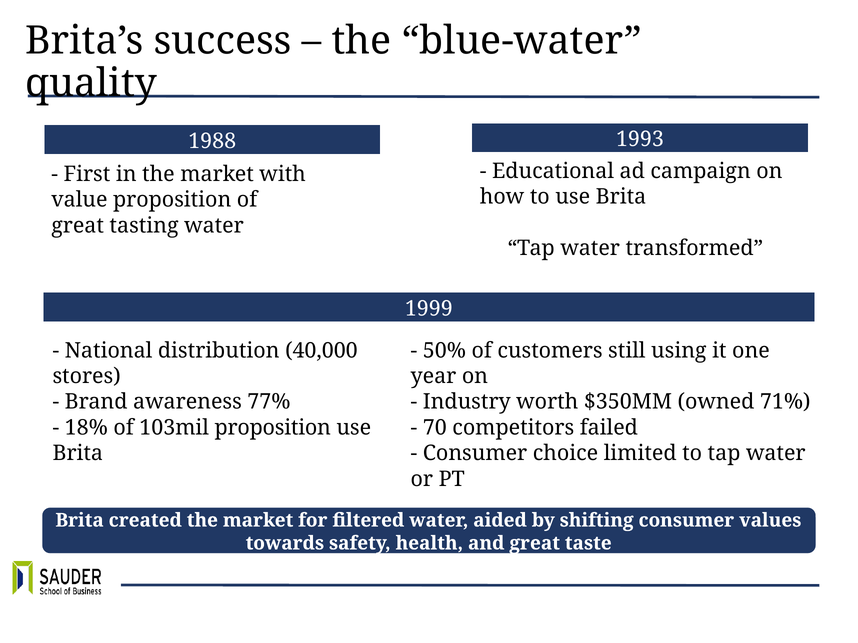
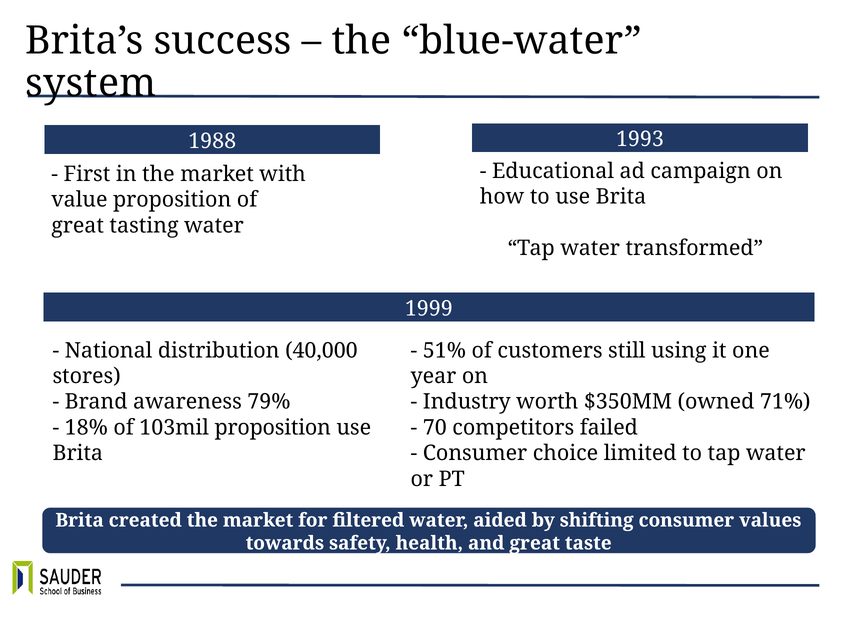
quality: quality -> system (91, 83)
50%: 50% -> 51% (444, 351)
77%: 77% -> 79% (269, 402)
